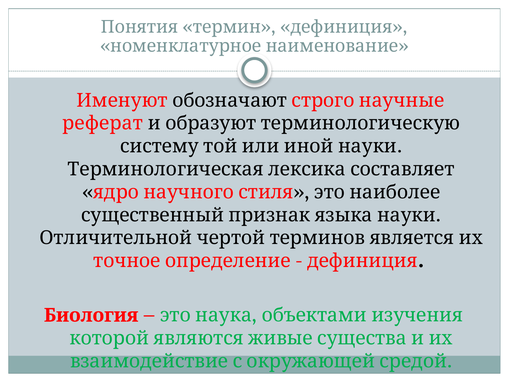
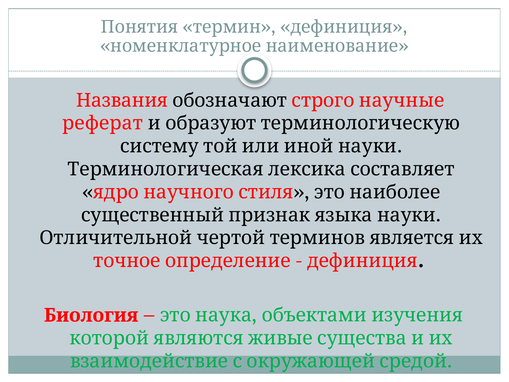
Именуют: Именуют -> Названия (122, 100)
